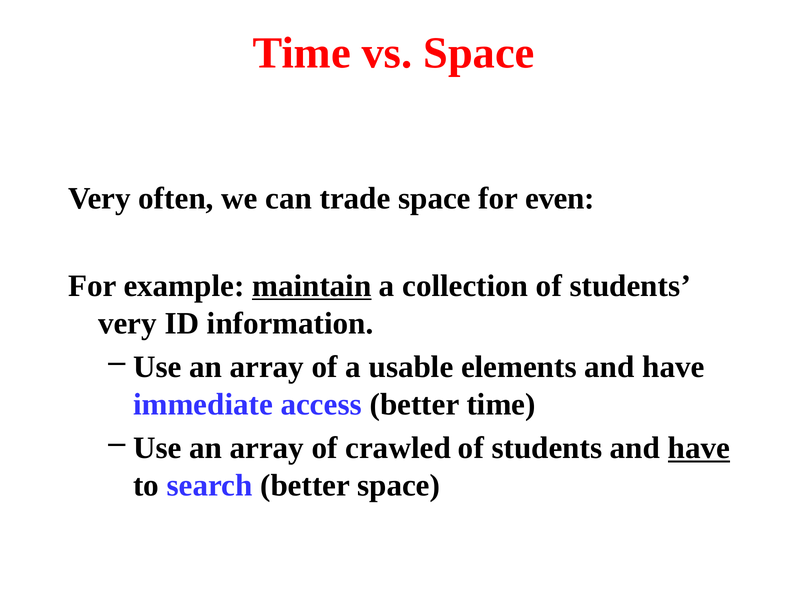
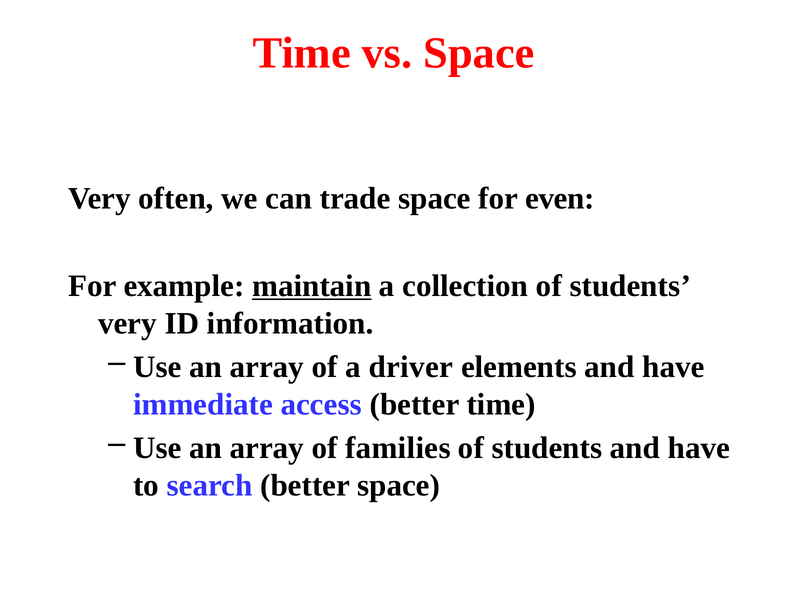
usable: usable -> driver (411, 367)
crawled: crawled -> families (398, 448)
have underline: present -> none (699, 448)
